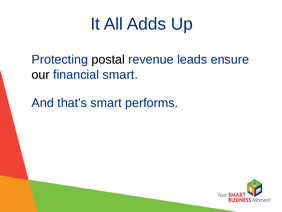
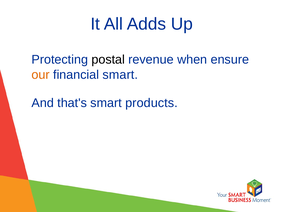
leads: leads -> when (192, 59)
our colour: black -> orange (41, 75)
performs: performs -> products (152, 103)
